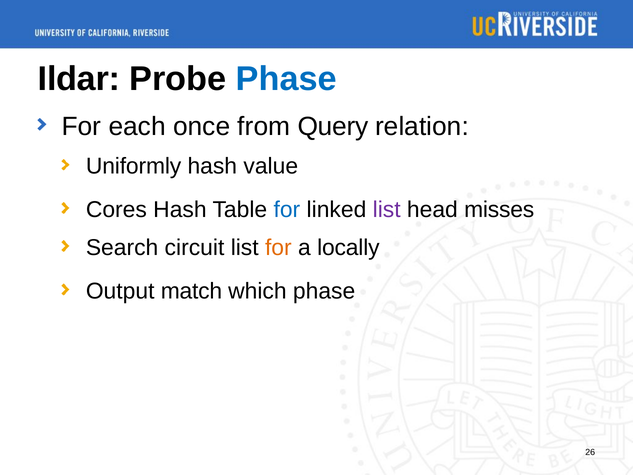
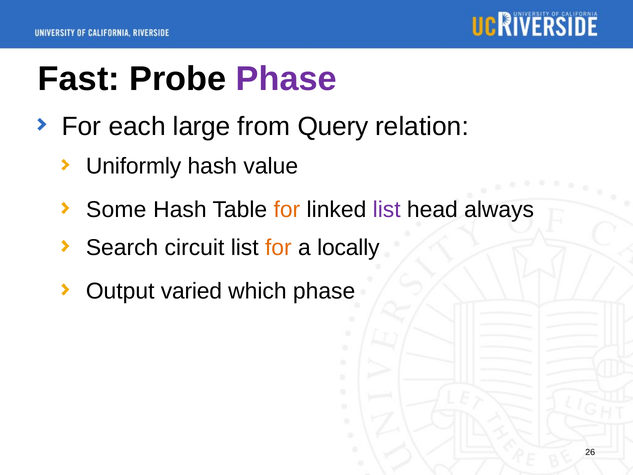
Ildar: Ildar -> Fast (79, 79)
Phase colour: blue -> purple (286, 79)
once: once -> large (202, 126)
Cores: Cores -> Some (116, 210)
for colour: blue -> orange (287, 210)
misses: misses -> always (499, 210)
match: match -> varied (191, 291)
